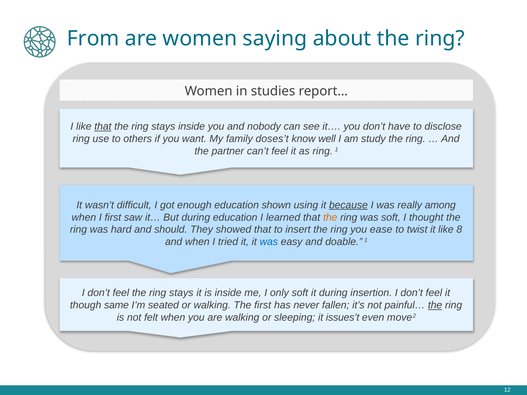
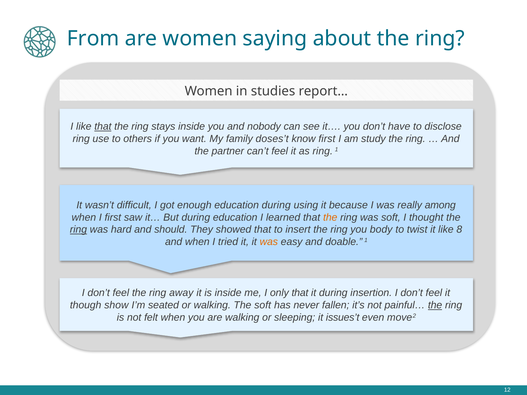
know well: well -> first (327, 139)
education shown: shown -> during (276, 205)
because underline: present -> none (348, 205)
ring underline: none -> present (78, 230)
ease: ease -> body (381, 230)
was colour: blue -> orange (269, 242)
feel the ring stays: stays -> away (181, 293)
only soft: soft -> that (300, 293)
same: same -> show (116, 305)
The first: first -> soft (263, 305)
